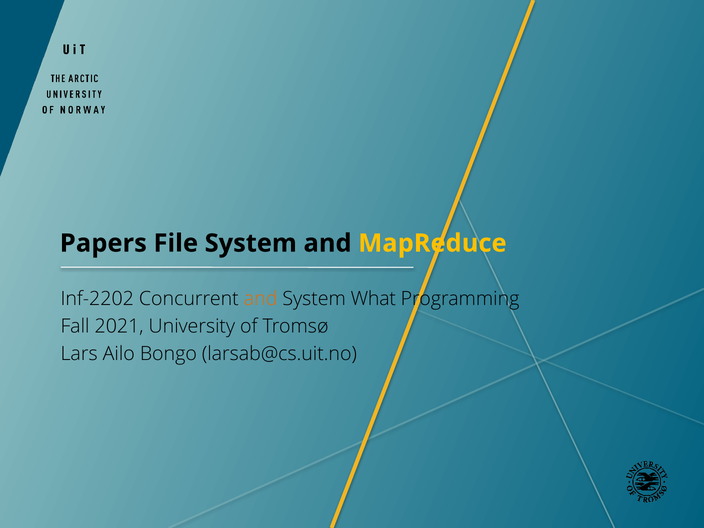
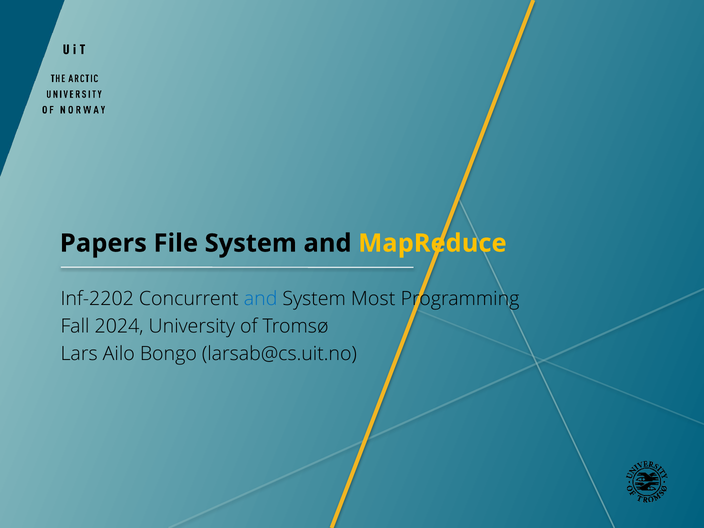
and colour: orange -> blue (261, 299)
What: What -> Most (373, 299)
2021: 2021 -> 2024 (119, 326)
